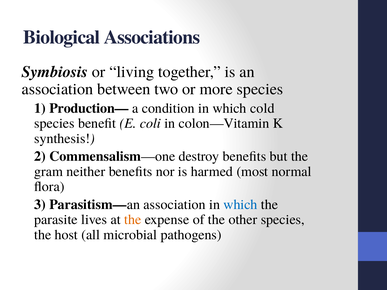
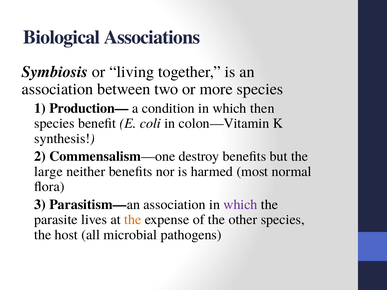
cold: cold -> then (262, 108)
gram: gram -> large (48, 172)
which colour: blue -> purple (240, 205)
